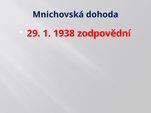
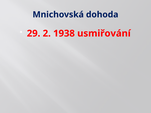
1: 1 -> 2 (47, 33)
zodpovědní: zodpovědní -> usmiřování (104, 33)
